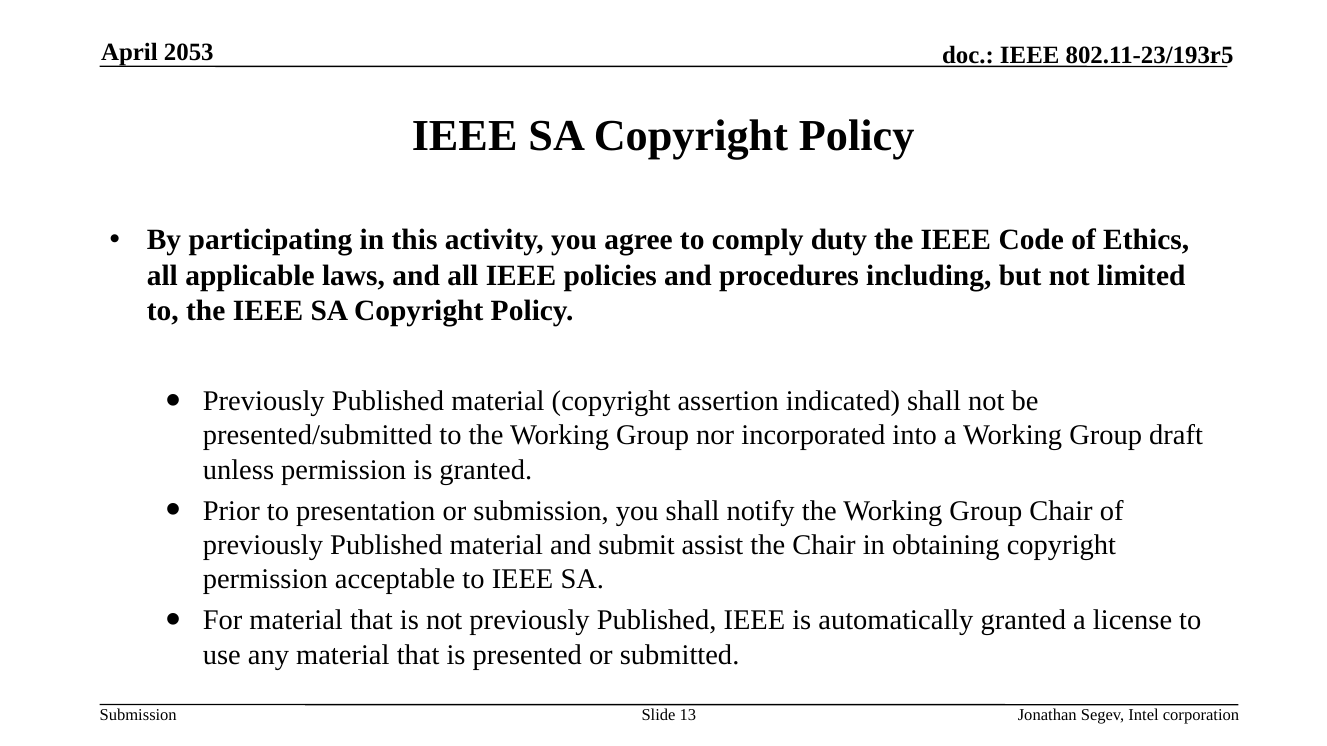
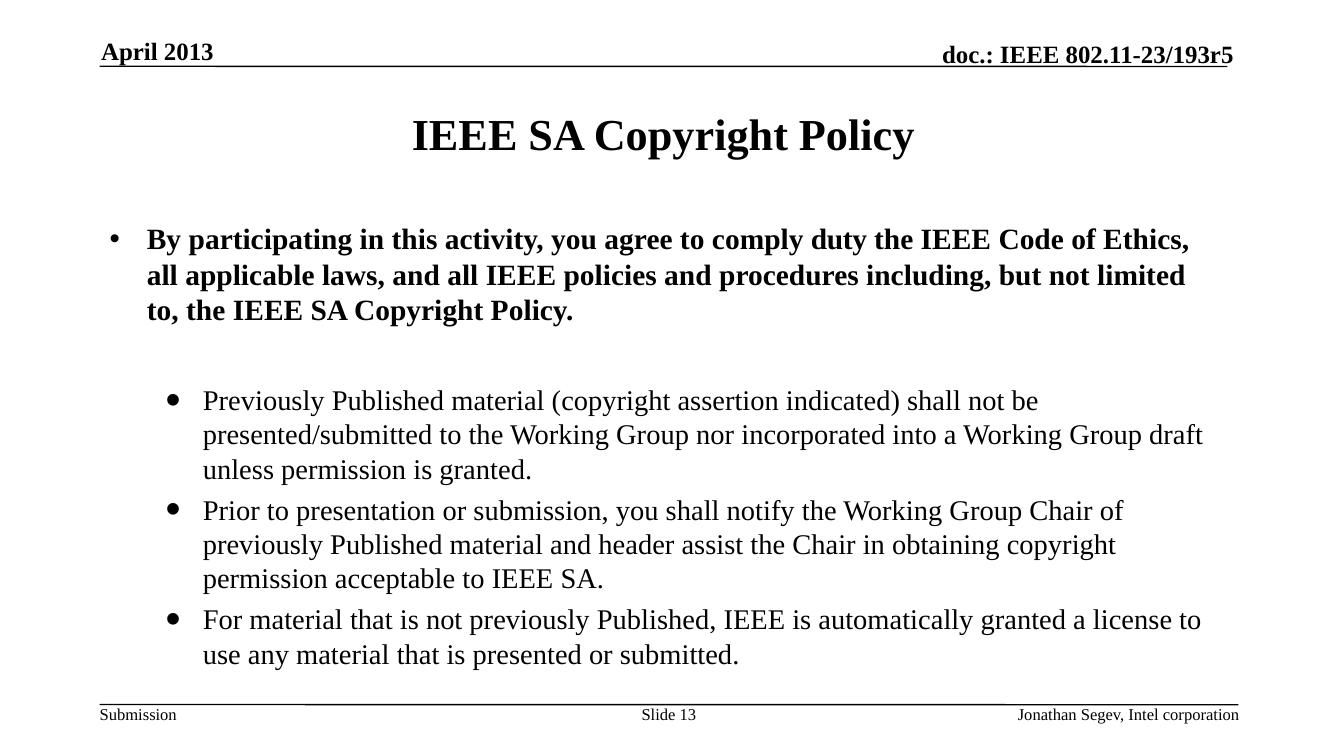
2053: 2053 -> 2013 (189, 53)
submit: submit -> header (636, 545)
